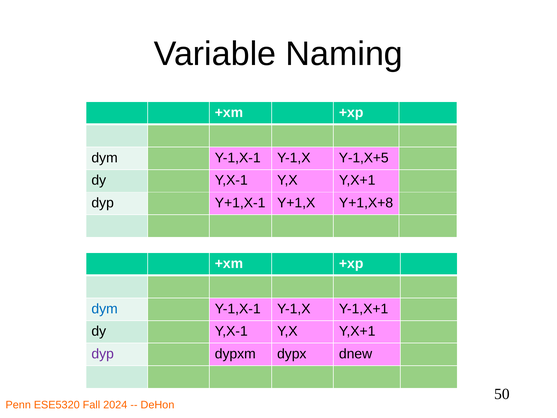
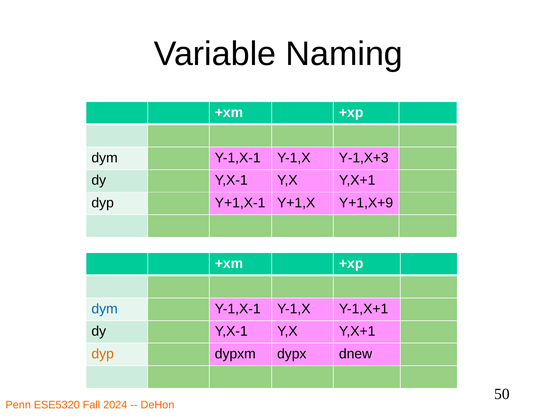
Y-1,X+5: Y-1,X+5 -> Y-1,X+3 (364, 158)
Y+1,X+8: Y+1,X+8 -> Y+1,X+9 (366, 203)
dyp colour: purple -> orange (103, 354)
